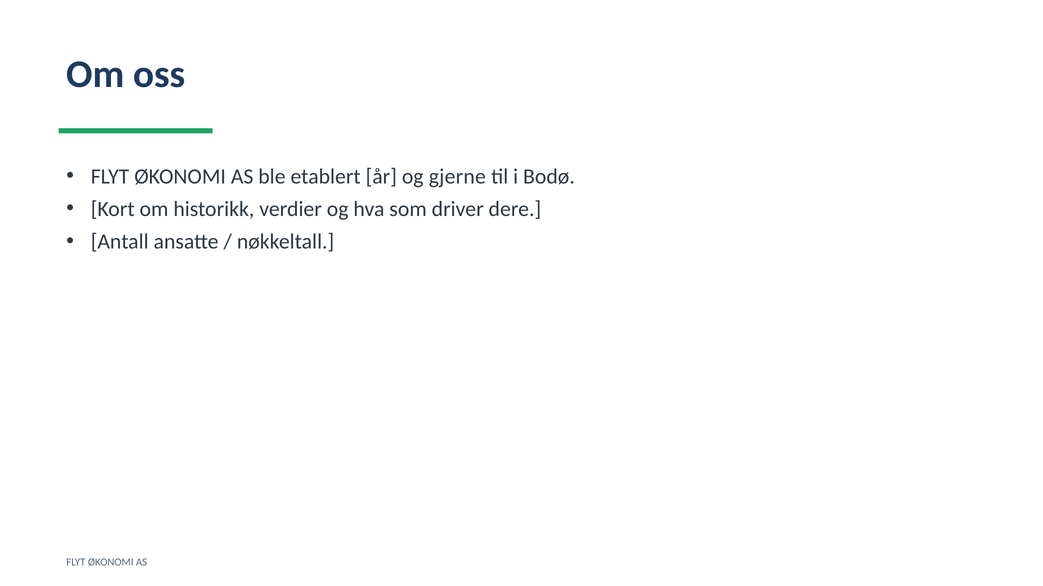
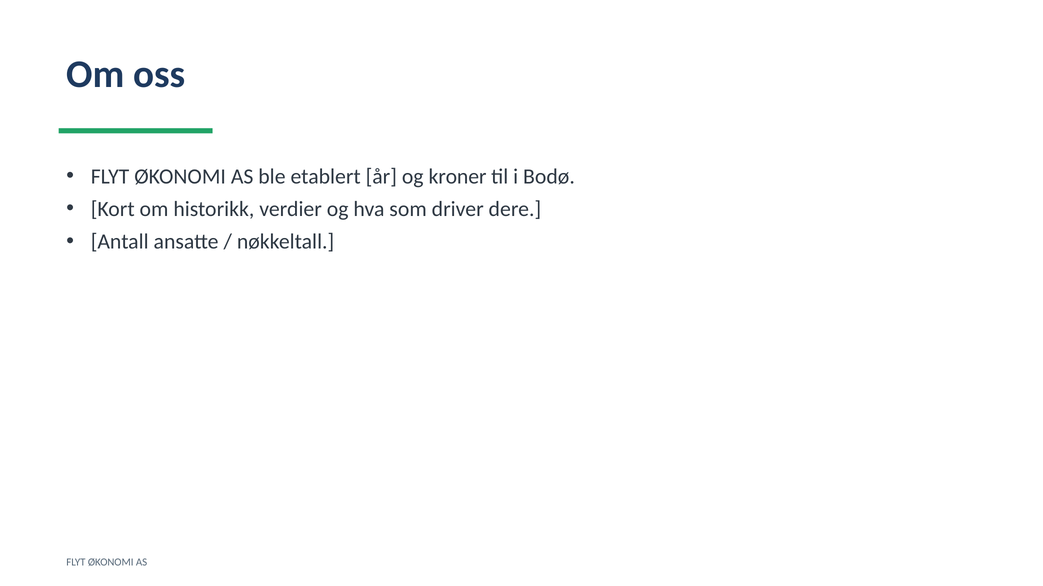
gjerne: gjerne -> kroner (458, 177)
